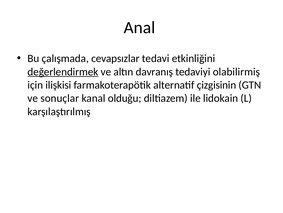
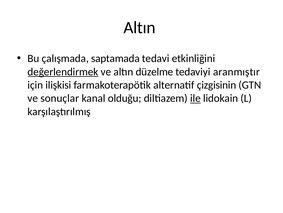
Anal: Anal -> Altın (140, 27)
cevapsızlar: cevapsızlar -> saptamada (115, 58)
davranış: davranış -> düzelme (154, 72)
olabilirmiş: olabilirmiş -> aranmıştır (236, 72)
ile underline: none -> present (195, 98)
